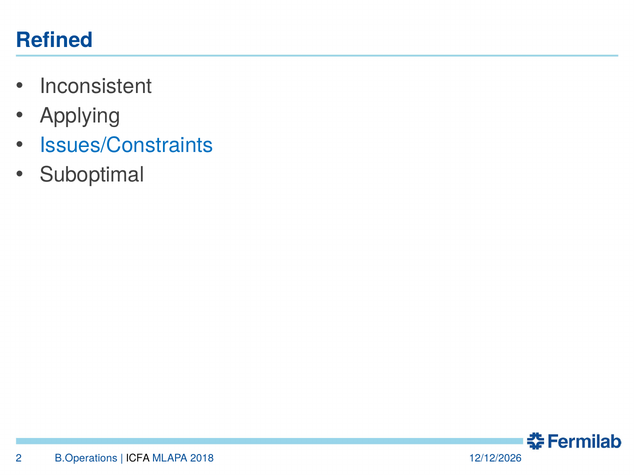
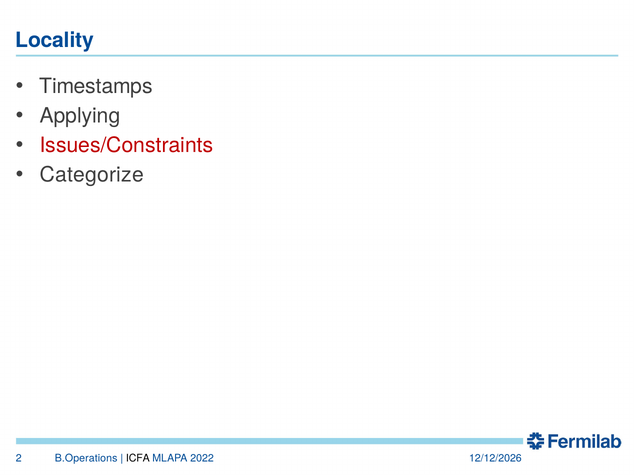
Refined: Refined -> Locality (55, 41)
Inconsistent: Inconsistent -> Timestamps (96, 86)
Issues/Constraints colour: blue -> red (126, 146)
Suboptimal: Suboptimal -> Categorize (92, 175)
2018: 2018 -> 2022 (202, 459)
